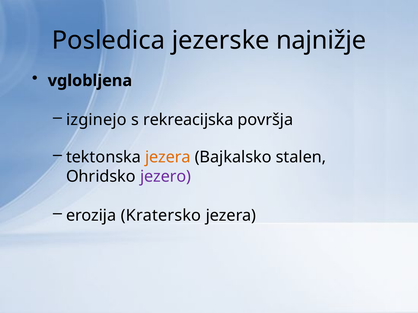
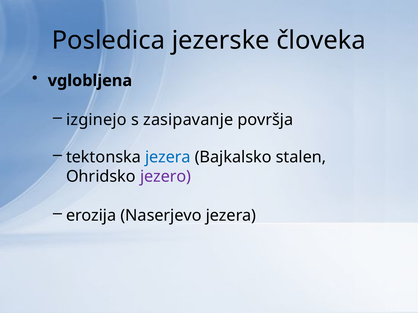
najnižje: najnižje -> človeka (321, 40)
rekreacijska: rekreacijska -> zasipavanje (188, 120)
jezera colour: orange -> blue (168, 157)
Kratersko: Kratersko -> Naserjevo (161, 216)
